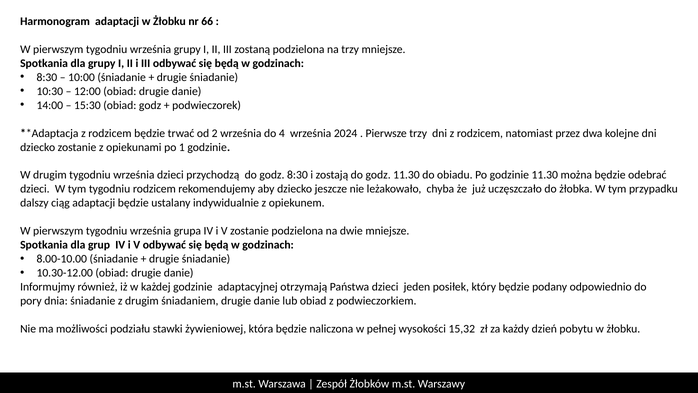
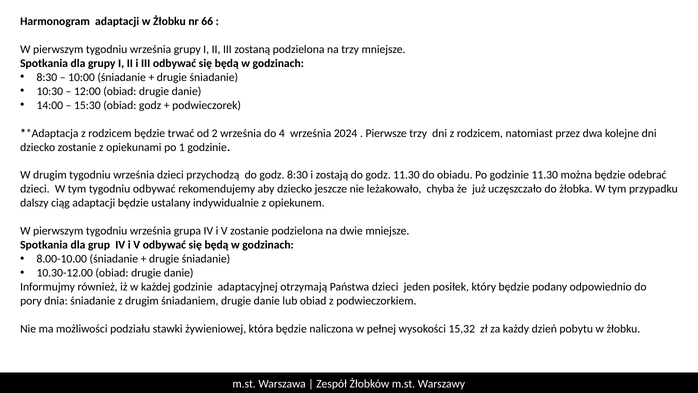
tygodniu rodzicem: rodzicem -> odbywać (154, 189)
